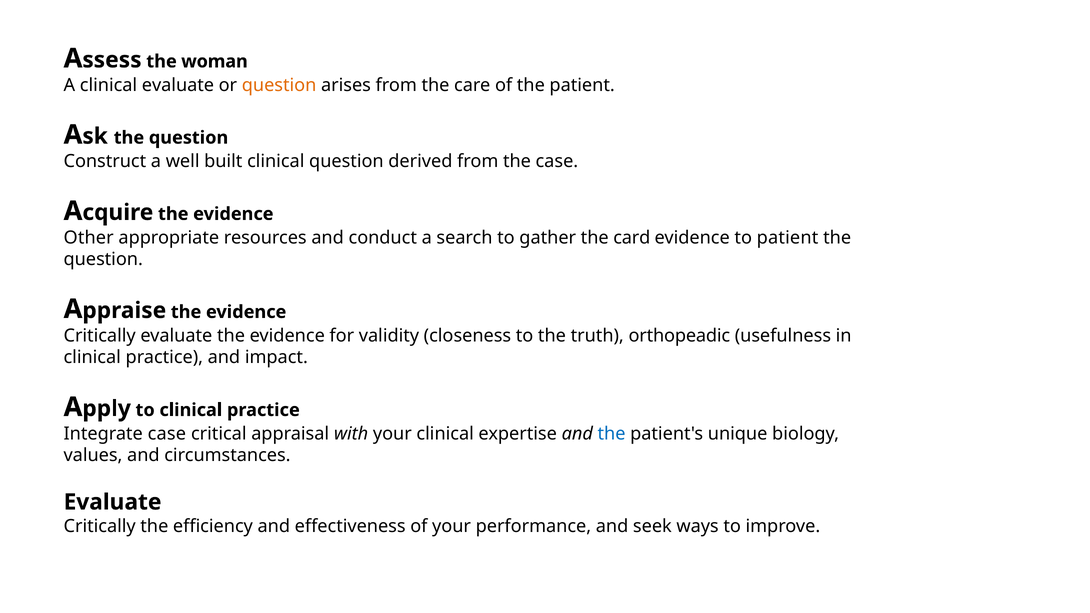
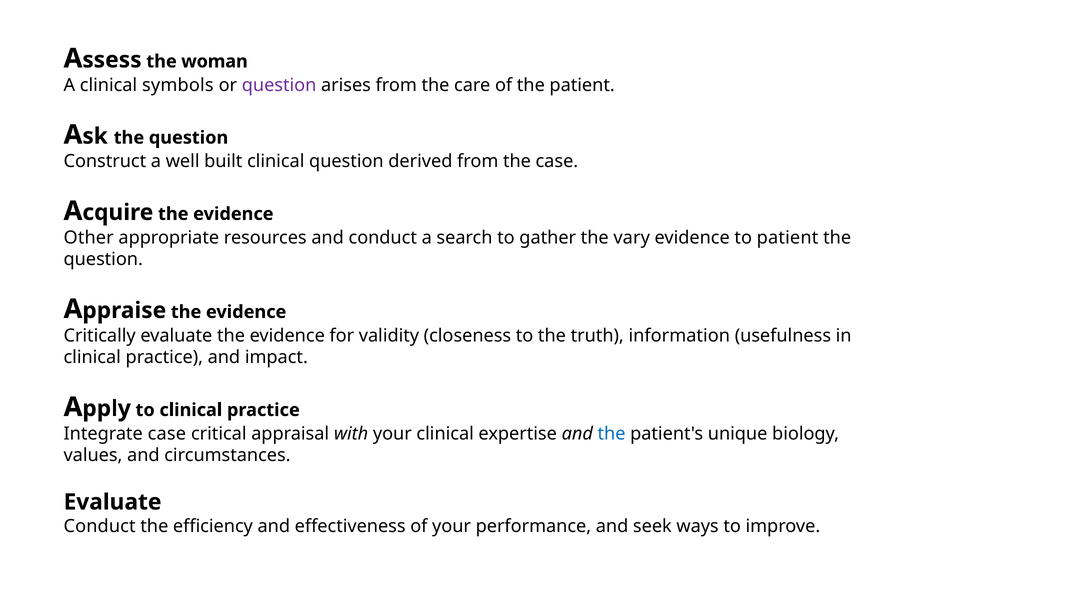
clinical evaluate: evaluate -> symbols (178, 85)
question colour: orange -> purple (279, 85)
card: card -> vary (632, 238)
orthopeadic: orthopeadic -> information (679, 336)
Critically: Critically -> Conduct (100, 526)
